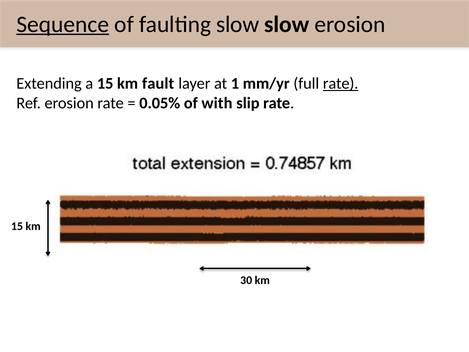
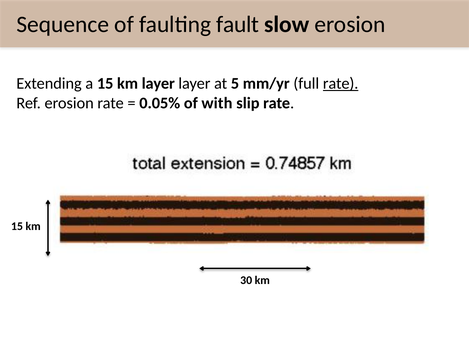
Sequence underline: present -> none (63, 24)
faulting slow: slow -> fault (238, 24)
km fault: fault -> layer (158, 84)
1: 1 -> 5 (235, 84)
